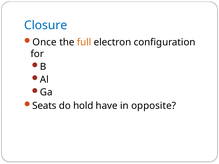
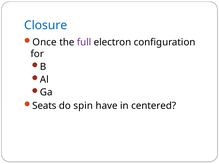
full colour: orange -> purple (84, 42)
hold: hold -> spin (83, 106)
opposite: opposite -> centered (154, 106)
